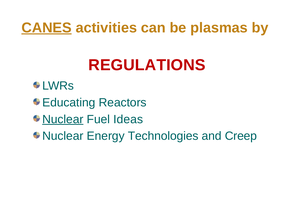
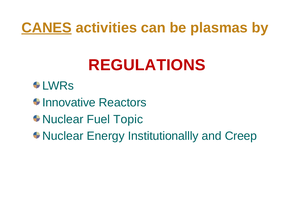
Educating: Educating -> Innovative (69, 103)
Nuclear underline: present -> none (63, 119)
Ideas: Ideas -> Topic (128, 119)
Technologies: Technologies -> Institutionallly (163, 136)
